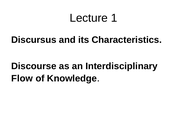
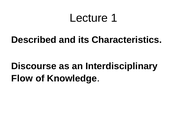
Discursus: Discursus -> Described (34, 40)
